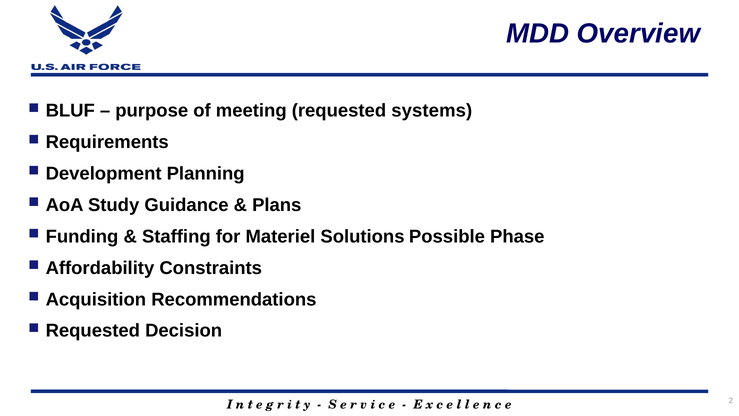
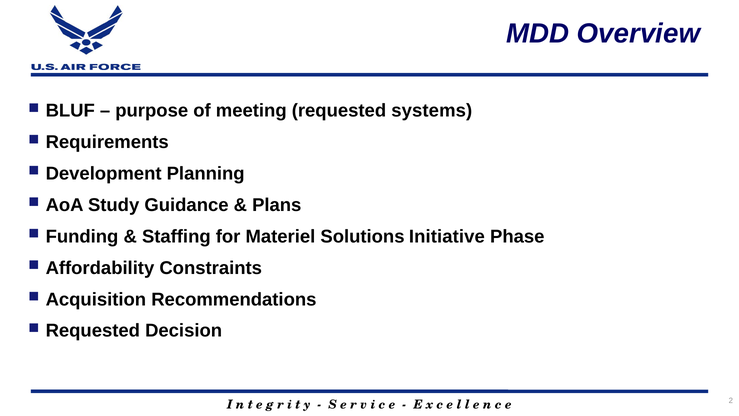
Possible: Possible -> Initiative (447, 236)
